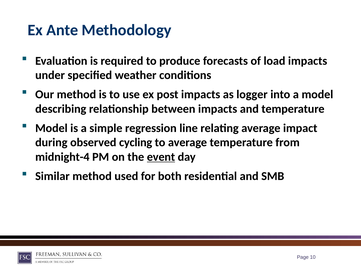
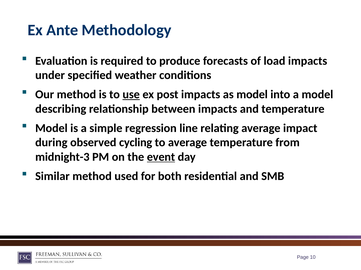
use underline: none -> present (131, 95)
as logger: logger -> model (252, 95)
midnight-4: midnight-4 -> midnight-3 (62, 157)
